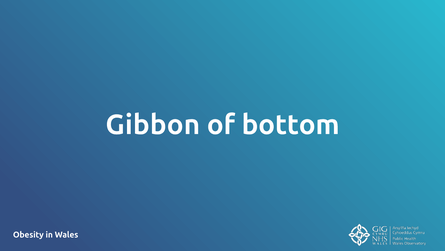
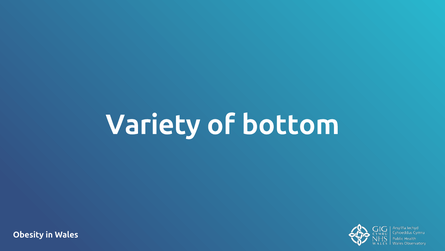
Gibbon: Gibbon -> Variety (153, 125)
